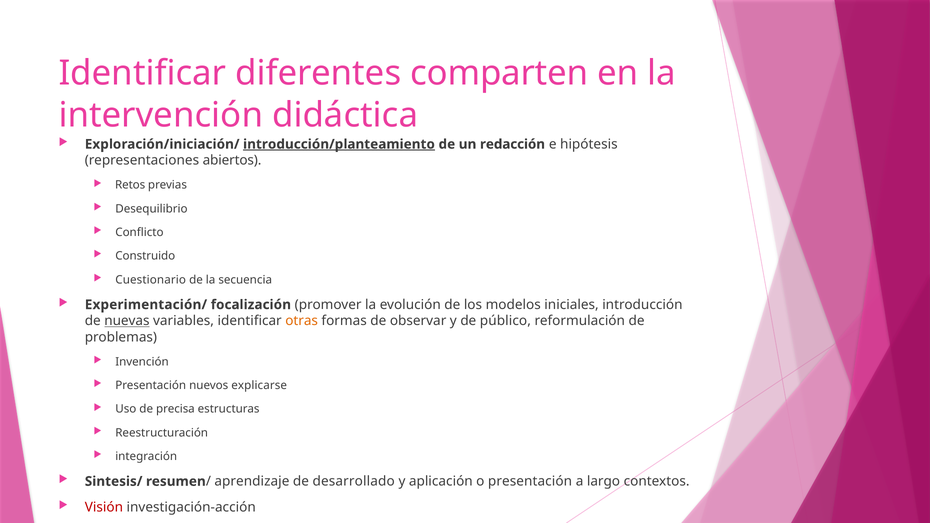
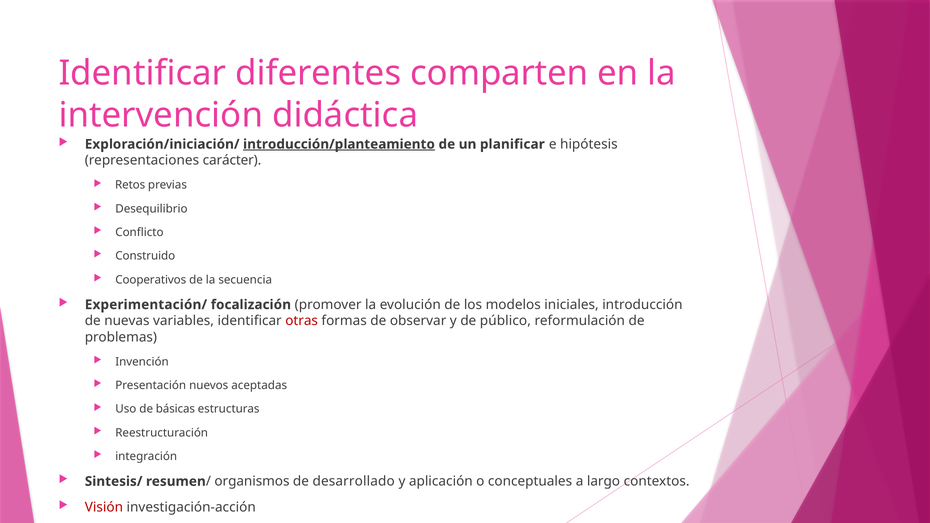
redacción: redacción -> planificar (512, 144)
abiertos: abiertos -> carácter (232, 161)
Cuestionario: Cuestionario -> Cooperativos (151, 280)
nuevas underline: present -> none (127, 321)
otras colour: orange -> red (302, 321)
explicarse: explicarse -> aceptadas (259, 386)
precisa: precisa -> básicas (175, 409)
aprendizaje: aprendizaje -> organismos (252, 481)
o presentación: presentación -> conceptuales (530, 481)
